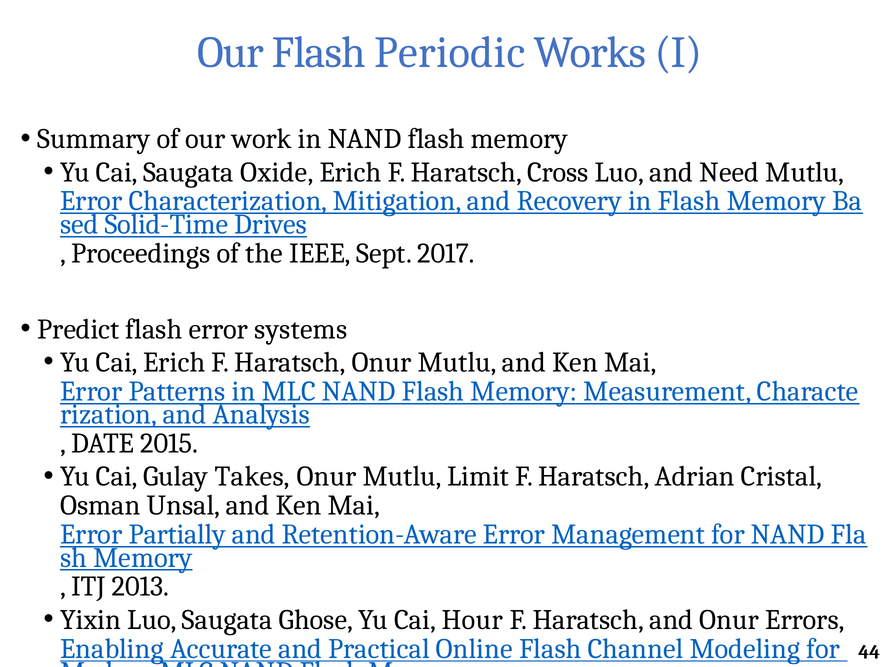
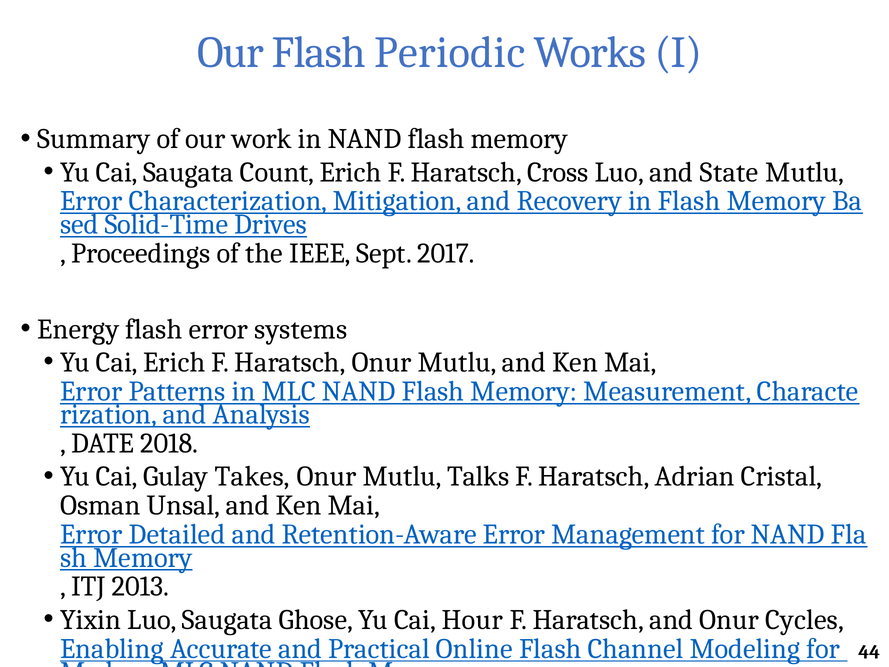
Oxide: Oxide -> Count (277, 172)
Need: Need -> State (729, 172)
Predict: Predict -> Energy (78, 329)
2015: 2015 -> 2018 (169, 443)
Limit: Limit -> Talks (478, 476)
Partially: Partially -> Detailed (177, 534)
Errors: Errors -> Cycles (805, 619)
